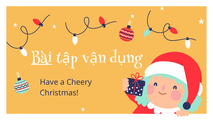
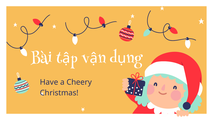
Bài underline: present -> none (42, 58)
